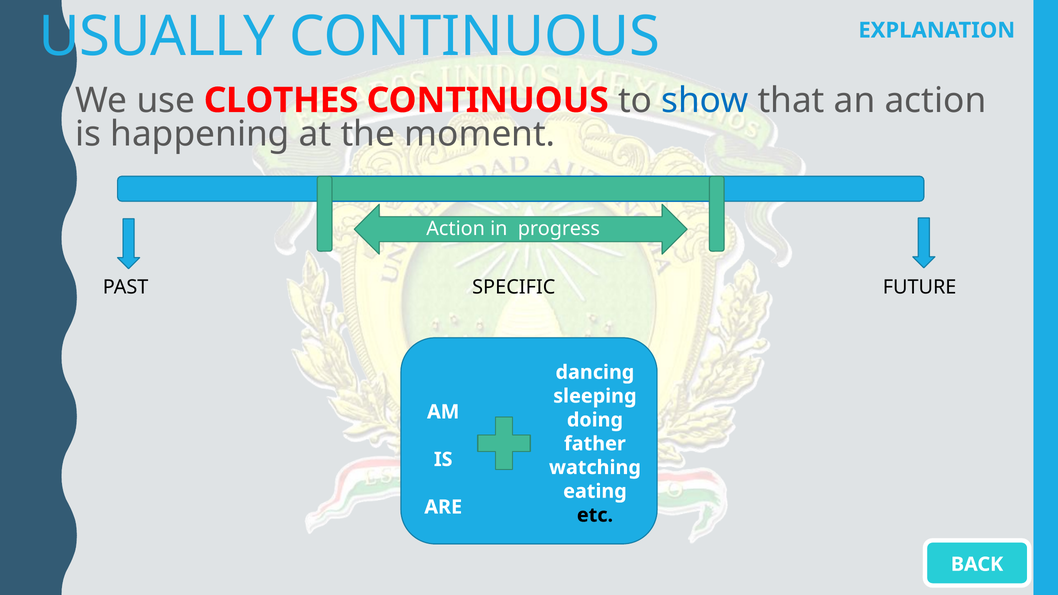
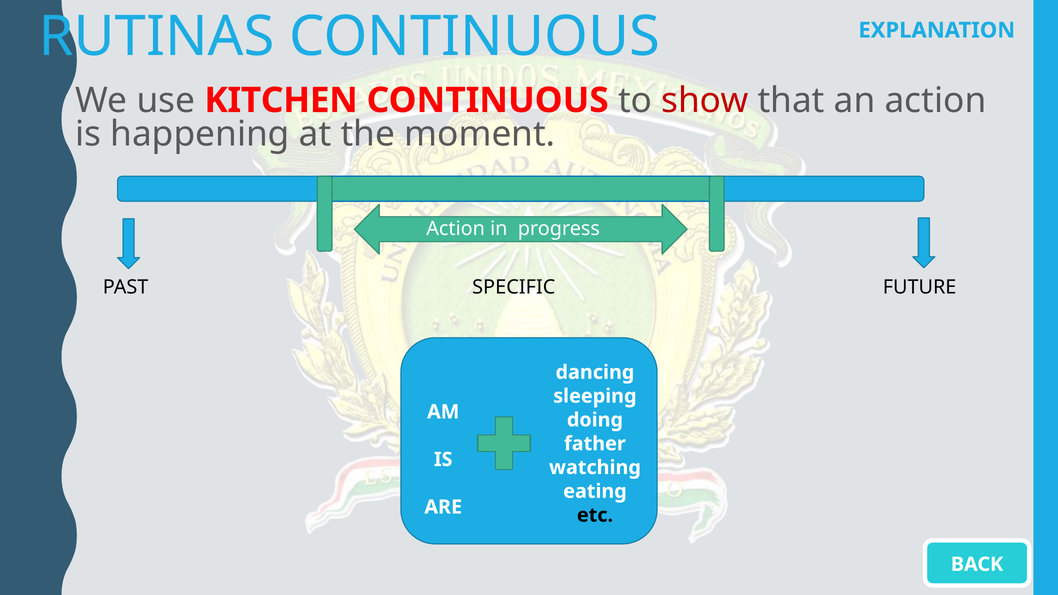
USUALLY: USUALLY -> RUTINAS (157, 37)
CLOTHES: CLOTHES -> KITCHEN (281, 100)
show colour: blue -> red (705, 100)
